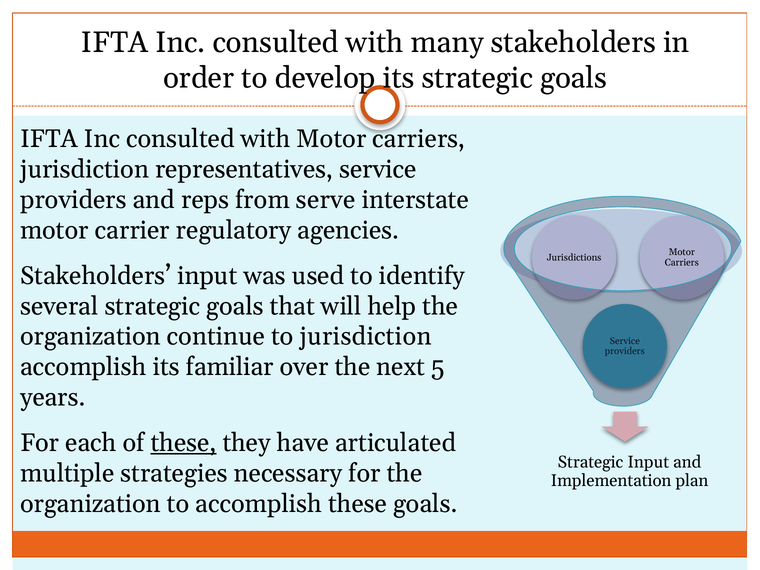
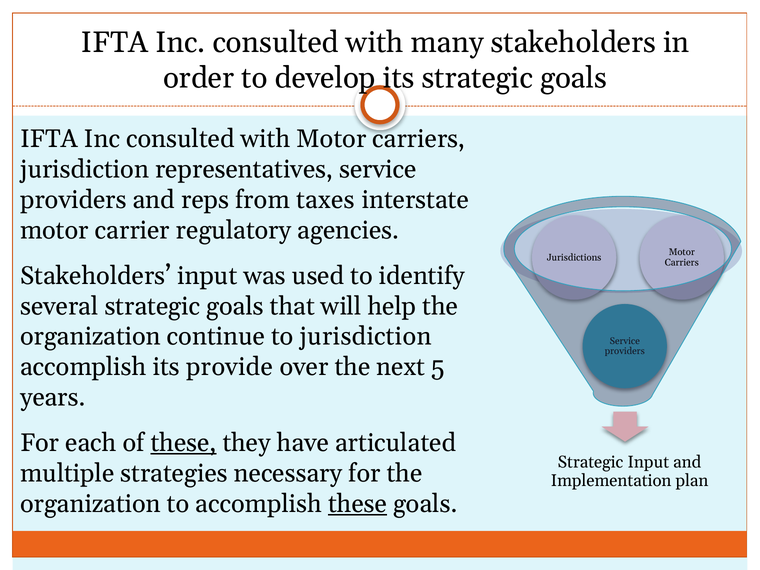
serve: serve -> taxes (326, 200)
familiar: familiar -> provide (230, 367)
these underline: none -> present (358, 504)
